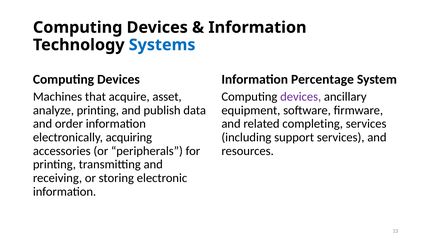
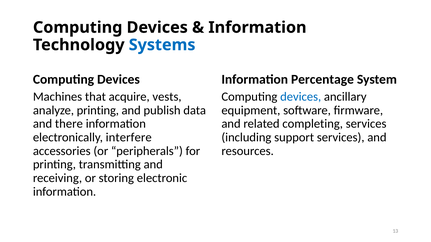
asset: asset -> vests (167, 97)
devices colour: purple -> blue (301, 97)
order: order -> there (69, 124)
acquiring: acquiring -> interfere (129, 138)
